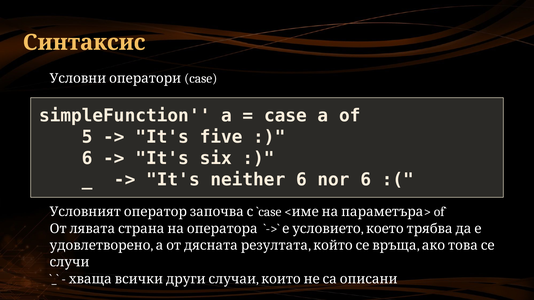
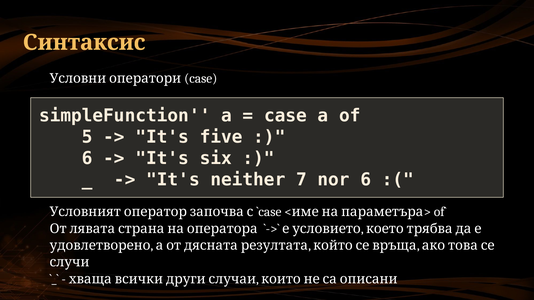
neither 6: 6 -> 7 (302, 180)
